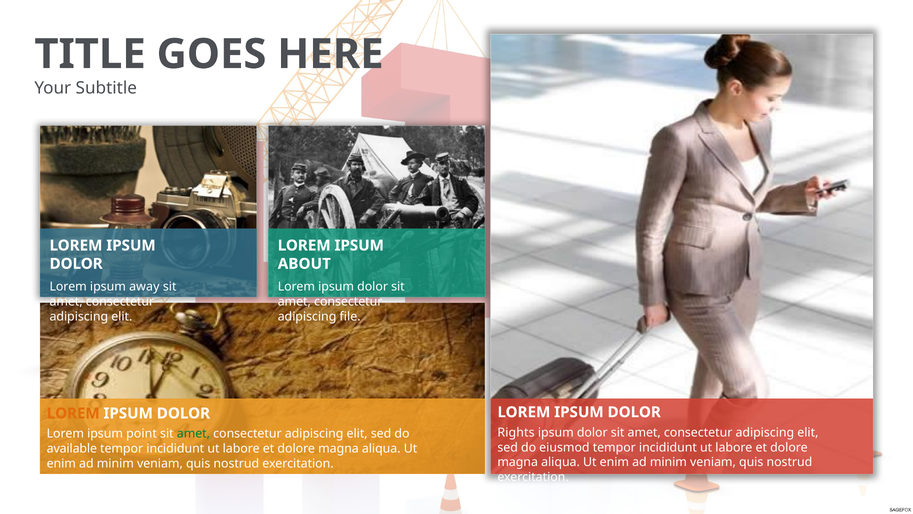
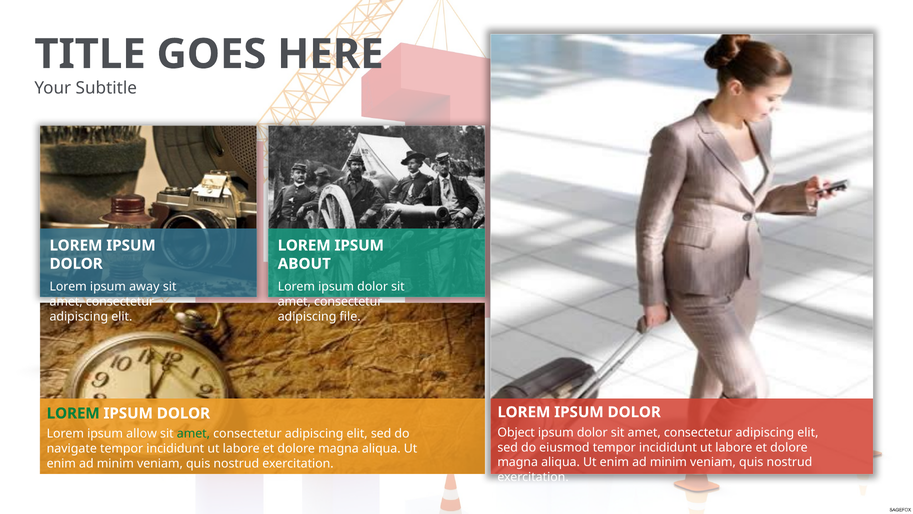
LOREM colour: orange -> green (73, 413)
Rights: Rights -> Object (516, 432)
point: point -> allow (142, 433)
available: available -> navigate (72, 448)
